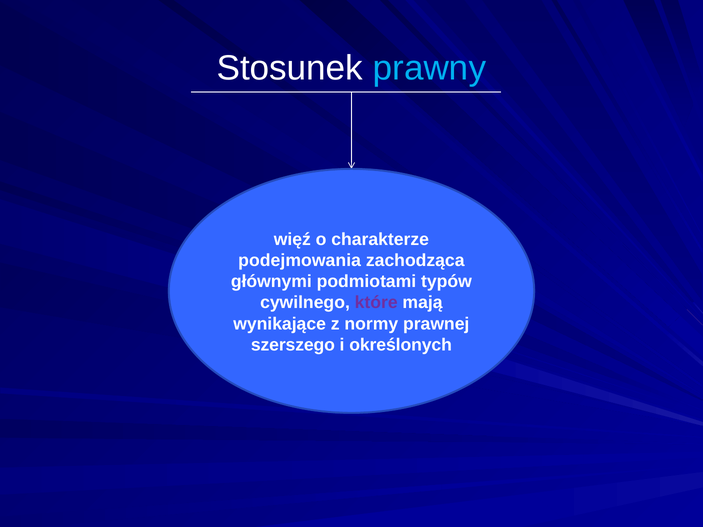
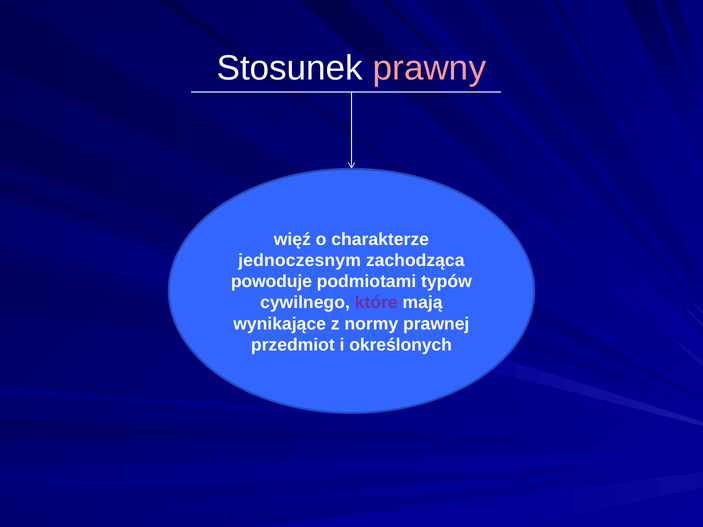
prawny colour: light blue -> pink (429, 68)
podejmowania: podejmowania -> jednoczesnym (300, 261)
głównymi: głównymi -> powoduje (271, 282)
szerszego: szerszego -> przedmiot (293, 345)
